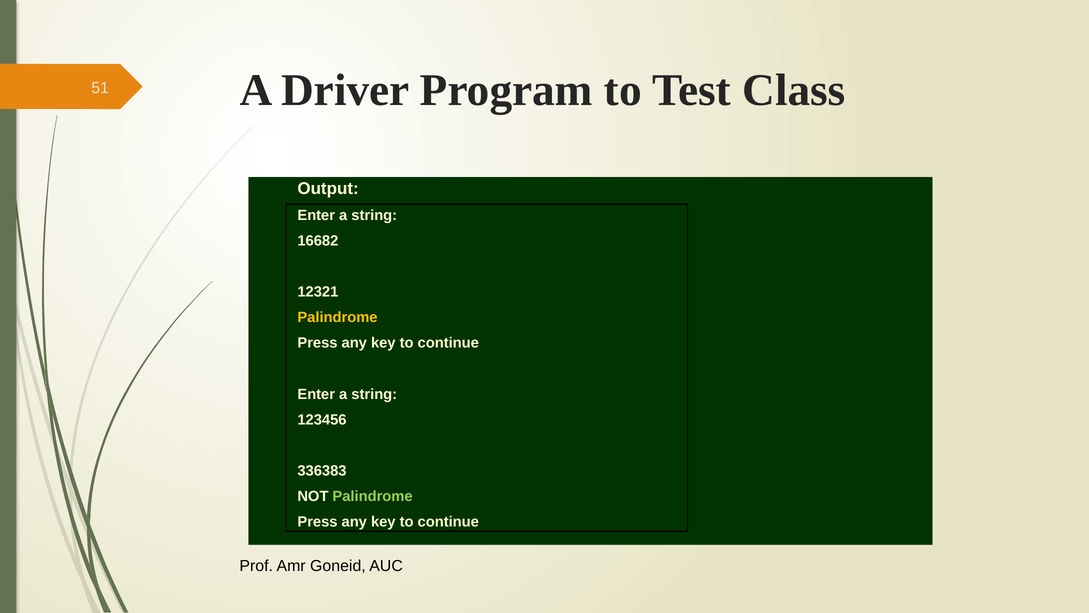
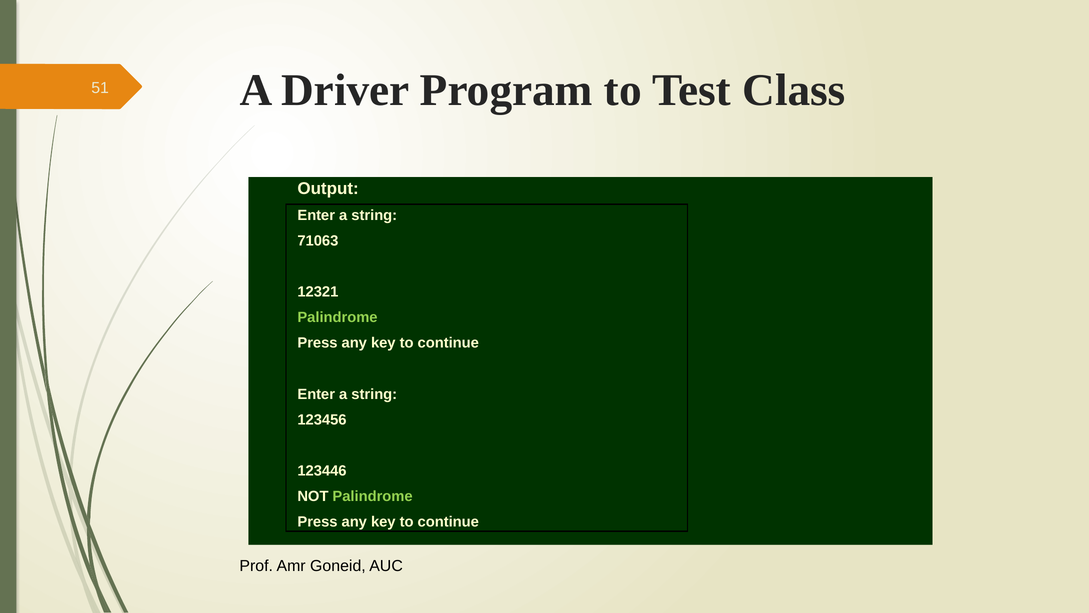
16682: 16682 -> 71063 (318, 241)
Palindrome colour: yellow -> light green (338, 317)
336383: 336383 -> 123446 (322, 470)
